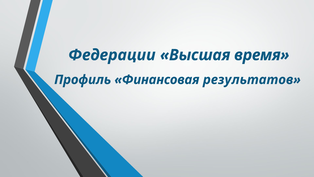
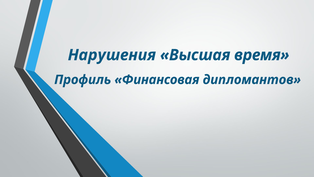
Федерации: Федерации -> Нарушения (112, 55)
результатов: результатов -> дипломантов (252, 80)
